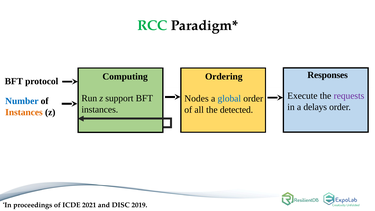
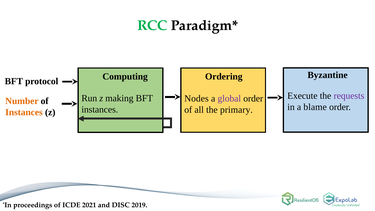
Responses: Responses -> Byzantine (328, 75)
support: support -> making (119, 98)
global colour: blue -> purple (229, 99)
Number colour: blue -> orange (22, 101)
delays: delays -> blame (315, 107)
detected: detected -> primary (236, 110)
